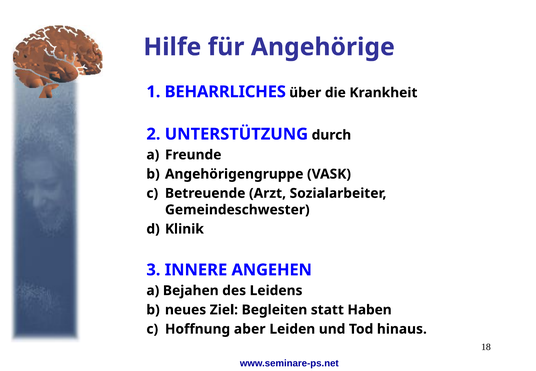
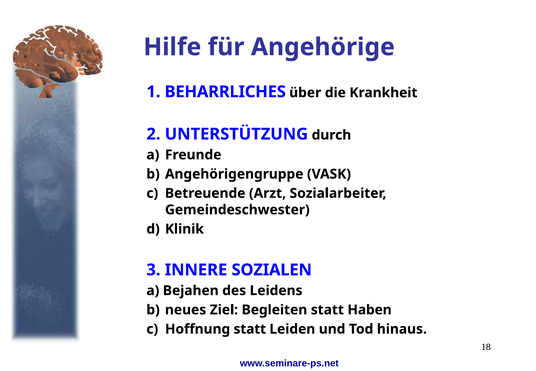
ANGEHEN: ANGEHEN -> SOZIALEN (272, 270)
Hoffnung aber: aber -> statt (250, 329)
